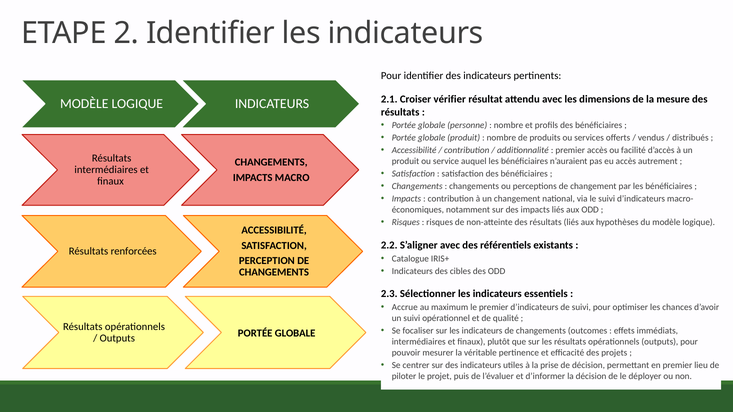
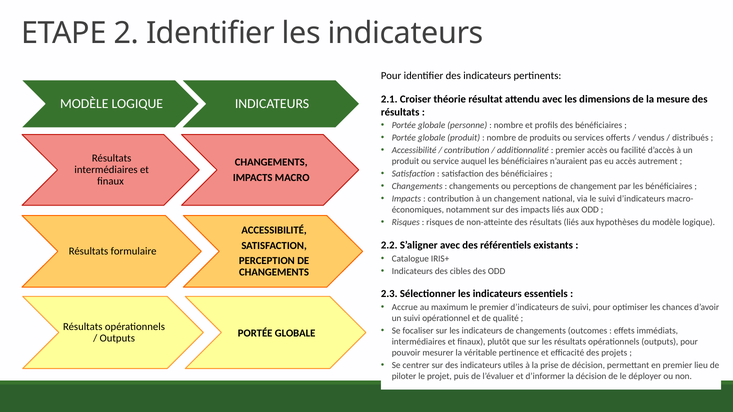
vérifier: vérifier -> théorie (450, 99)
renforcées: renforcées -> formulaire (134, 251)
